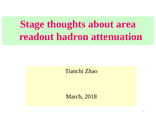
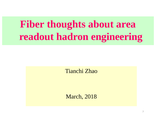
Stage: Stage -> Fiber (32, 24)
attenuation: attenuation -> engineering (117, 37)
